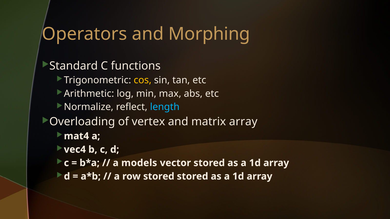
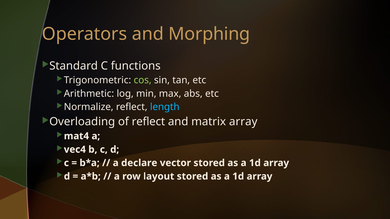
cos colour: yellow -> light green (143, 80)
of vertex: vertex -> reflect (148, 122)
models: models -> declare (139, 163)
row stored: stored -> layout (159, 177)
